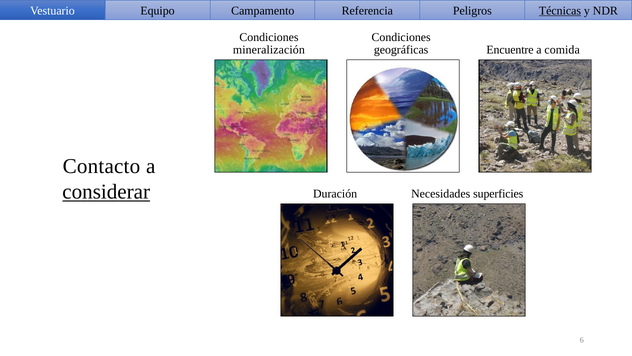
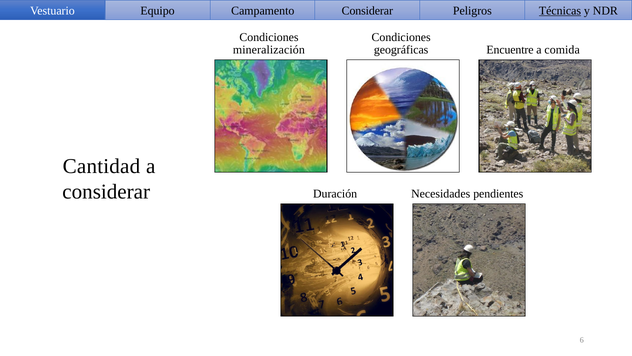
Campamento Referencia: Referencia -> Considerar (367, 11)
Contacto: Contacto -> Cantidad (101, 166)
considerar underline: present -> none (106, 192)
superficies: superficies -> pendientes (498, 193)
